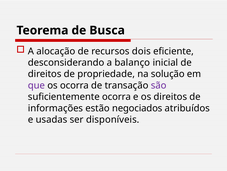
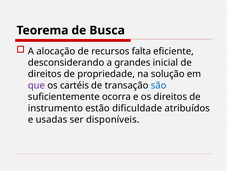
dois: dois -> falta (141, 51)
balanço: balanço -> grandes (132, 62)
os ocorra: ocorra -> cartéis (74, 85)
são colour: purple -> blue (159, 85)
informações: informações -> instrumento (55, 108)
negociados: negociados -> dificuldade (137, 108)
